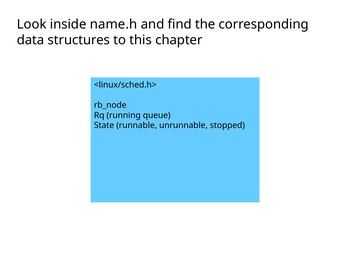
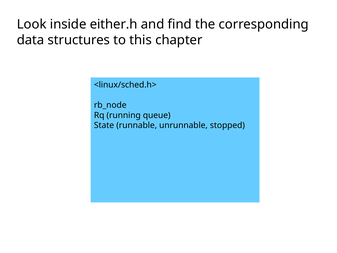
name.h: name.h -> either.h (114, 24)
